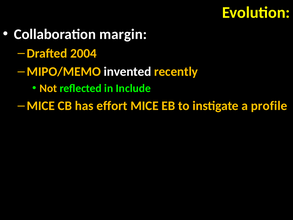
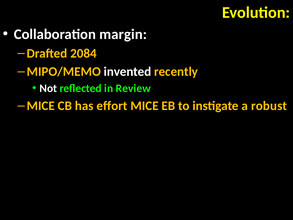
2004: 2004 -> 2084 (83, 53)
Not colour: yellow -> white (48, 88)
Include: Include -> Review (133, 88)
profile: profile -> robust (269, 106)
